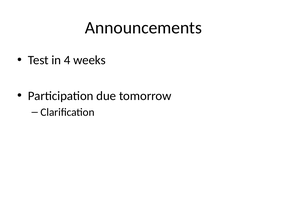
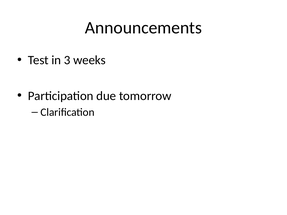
4: 4 -> 3 (67, 60)
